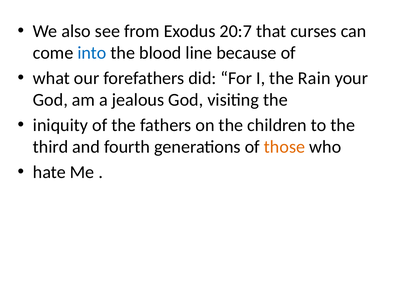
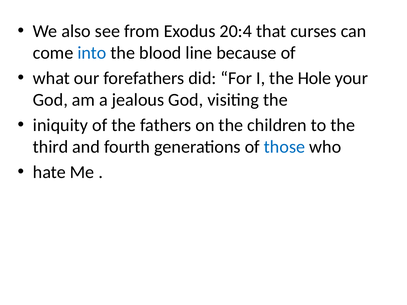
20:7: 20:7 -> 20:4 (236, 31)
Rain: Rain -> Hole (314, 78)
those colour: orange -> blue (285, 147)
